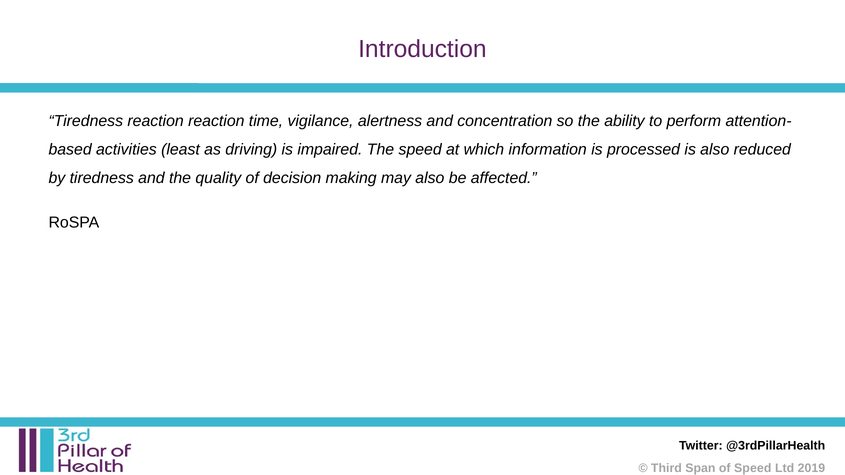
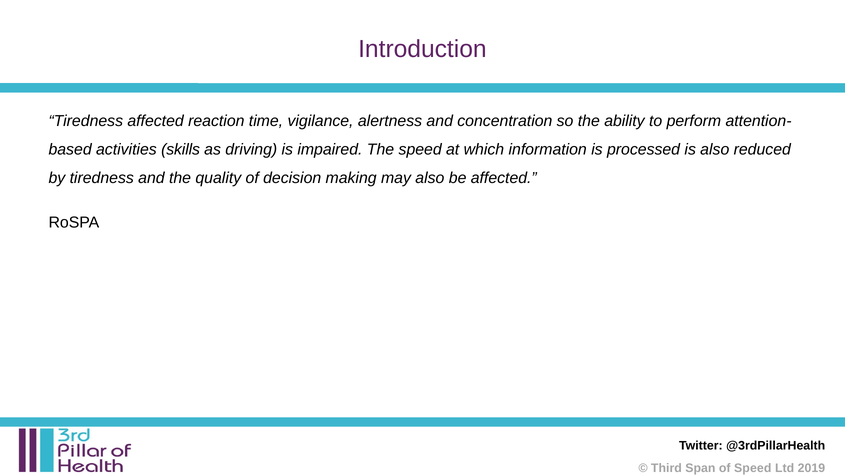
Tiredness reaction: reaction -> affected (156, 121)
least: least -> skills (181, 150)
